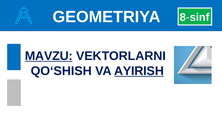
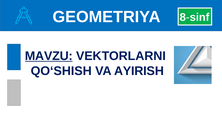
AYIRISH underline: present -> none (139, 71)
